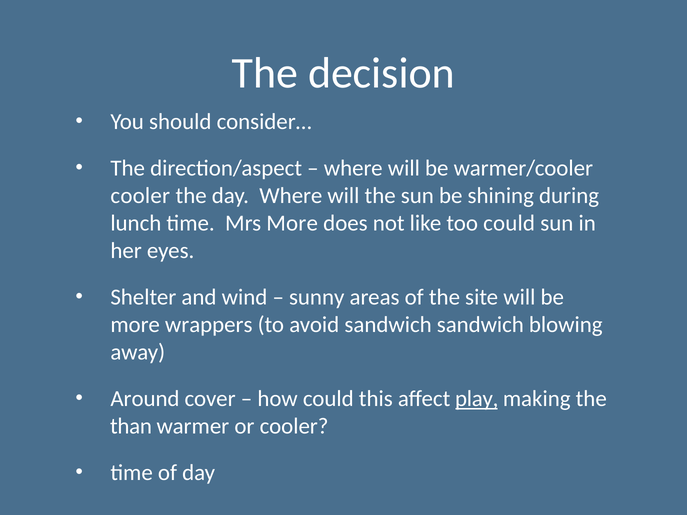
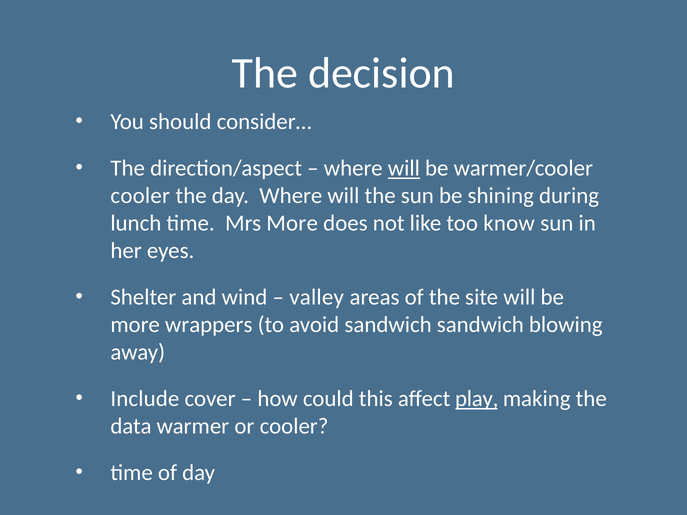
will underline: none -> present (404, 168)
too could: could -> know (509, 223)
sunny: sunny -> valley (317, 297)
Around: Around -> Include (145, 399)
than: than -> data (131, 426)
